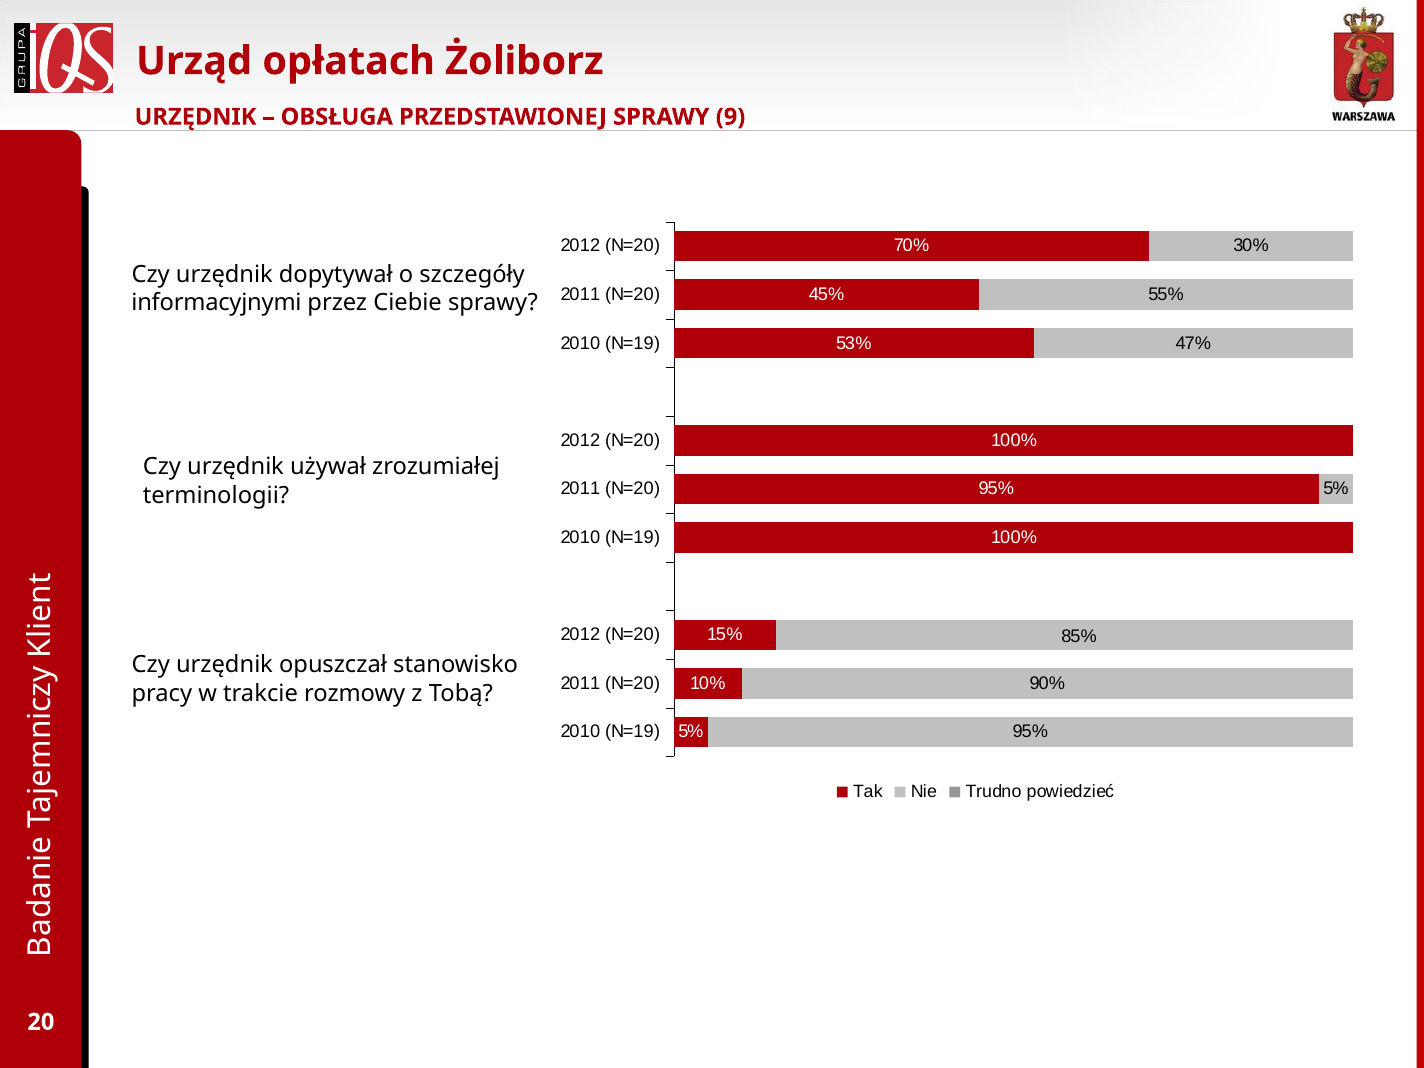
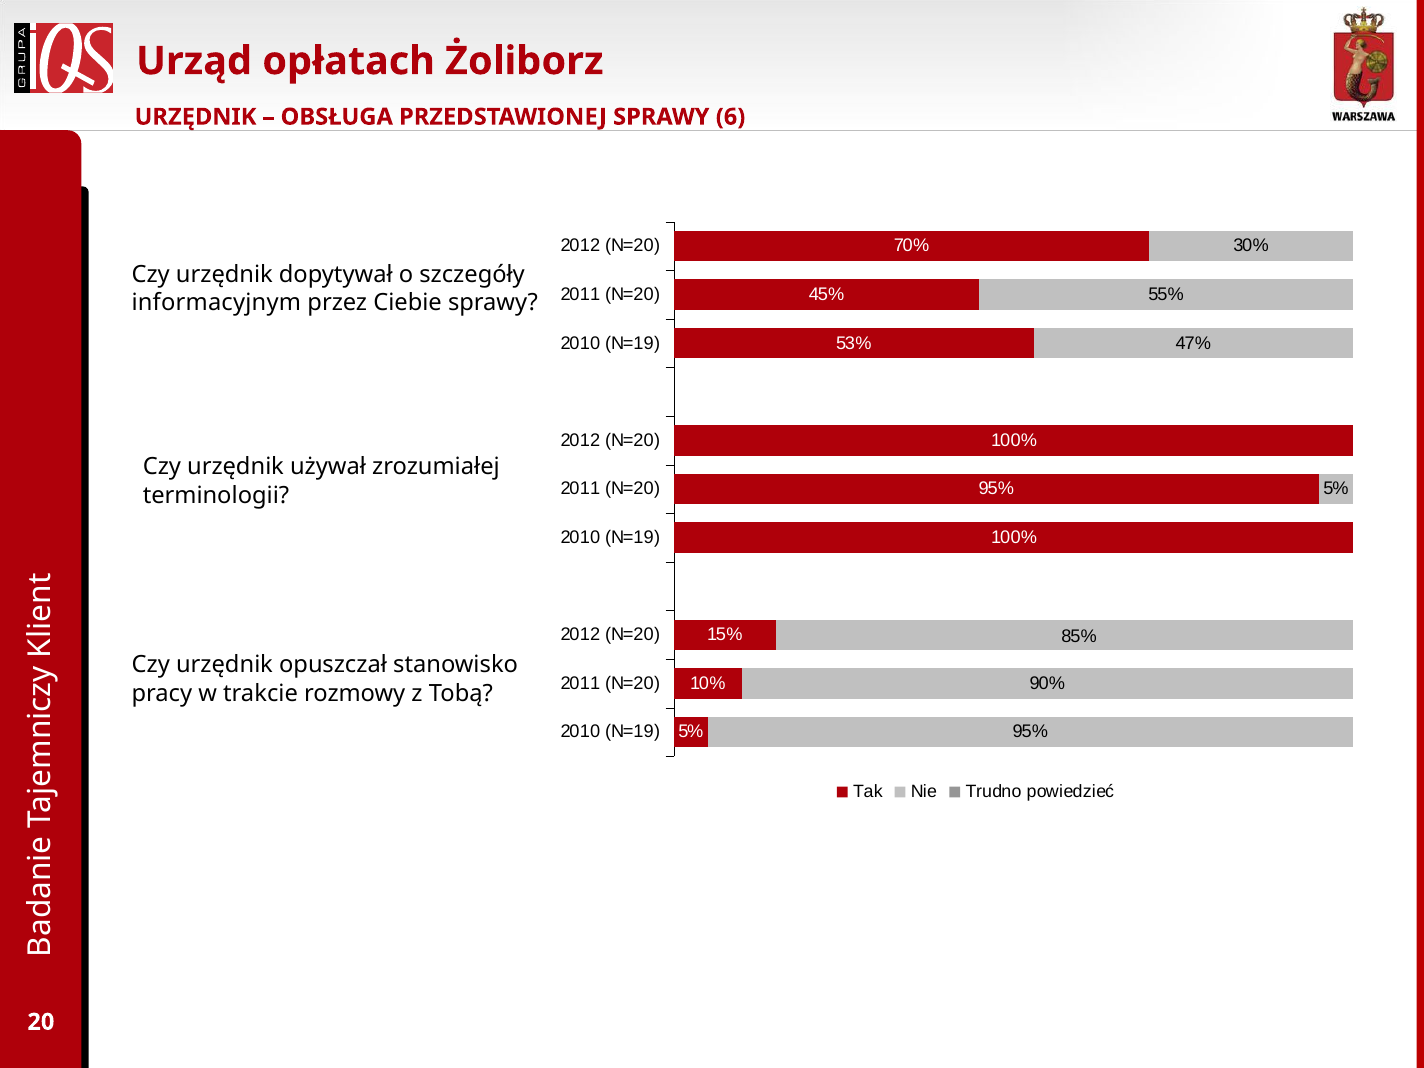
9: 9 -> 6 (731, 117)
informacyjnymi: informacyjnymi -> informacyjnym (216, 303)
